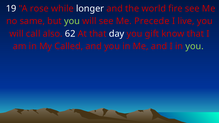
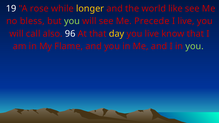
longer colour: white -> yellow (90, 9)
fire: fire -> like (175, 9)
same: same -> bless (32, 21)
62: 62 -> 96 (70, 34)
day colour: white -> yellow (117, 34)
you gift: gift -> live (152, 34)
Called: Called -> Flame (69, 46)
